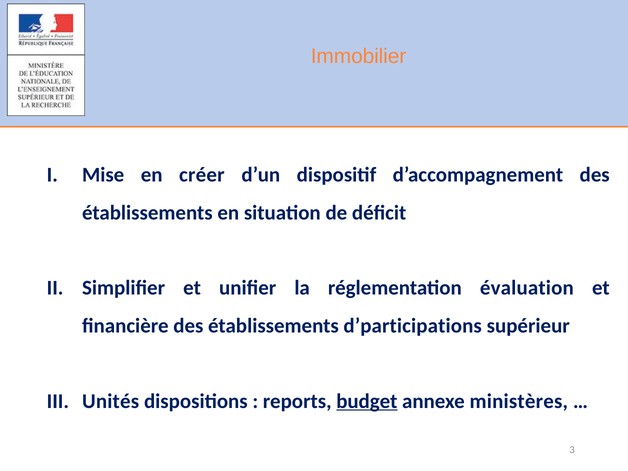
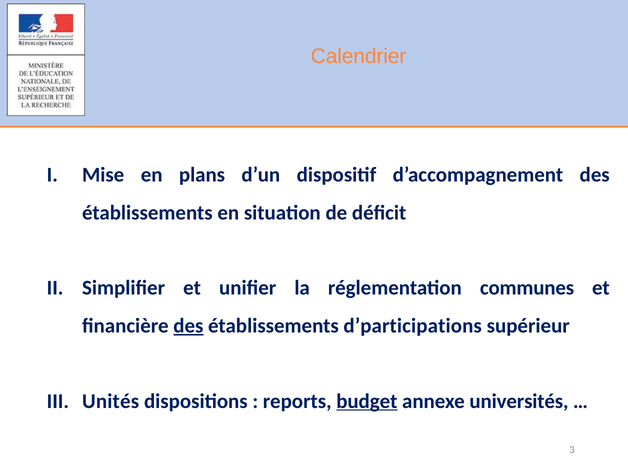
Immobilier: Immobilier -> Calendrier (359, 56)
créer: créer -> plans (202, 175)
évaluation: évaluation -> communes (527, 288)
des underline: none -> present (188, 326)
ministères: ministères -> universités (519, 401)
